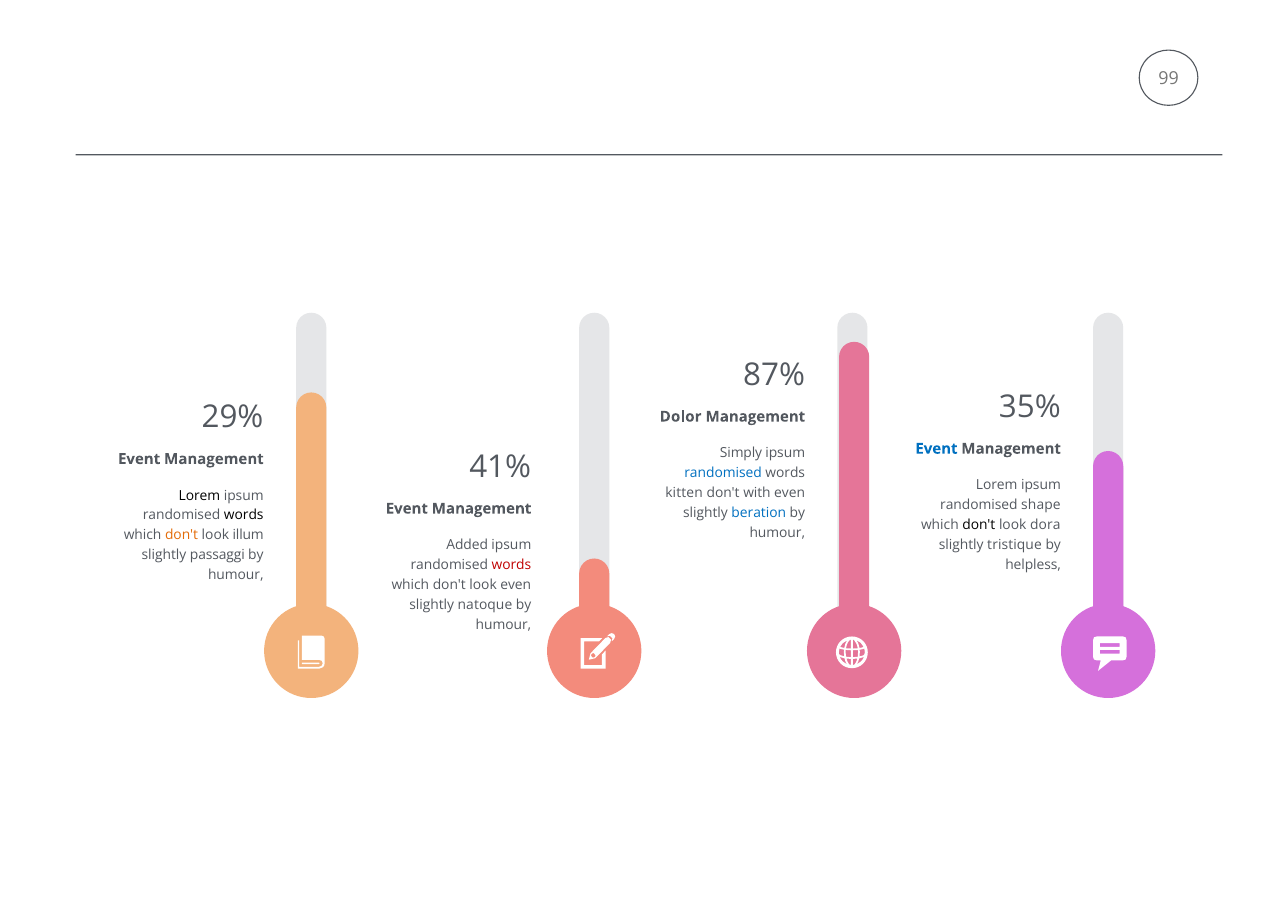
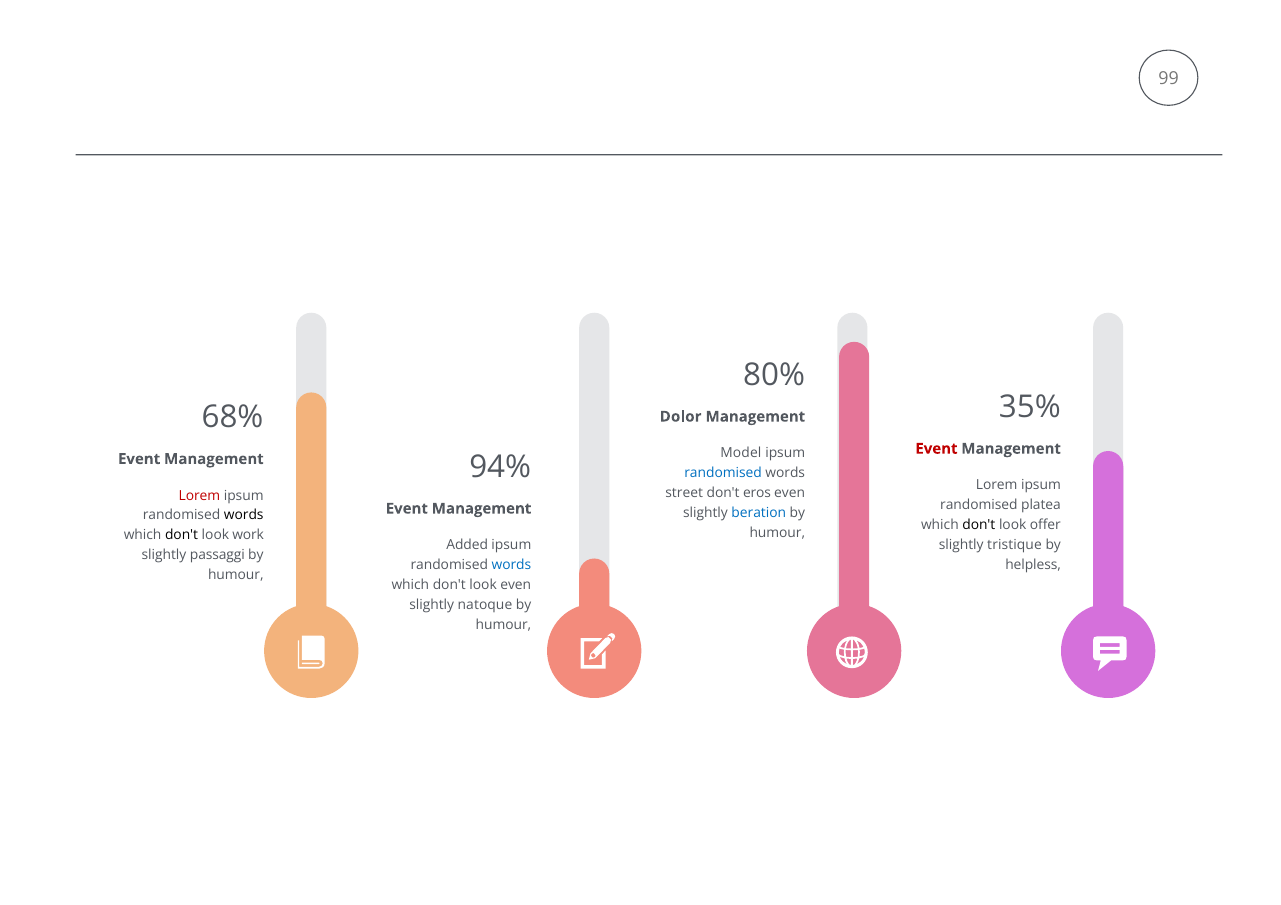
87%: 87% -> 80% (774, 375)
29%: 29% -> 68% (233, 417)
Event colour: blue -> red (936, 449)
Simply: Simply -> Model (741, 453)
41%: 41% -> 94% (500, 467)
kitten: kitten -> street (684, 493)
with: with -> eros (757, 493)
Lorem colour: black -> red (199, 496)
shape: shape -> platea (1041, 505)
dora: dora -> offer (1045, 525)
don't colour: orange -> black (182, 536)
illum: illum -> work (248, 536)
words colour: red -> blue (511, 565)
